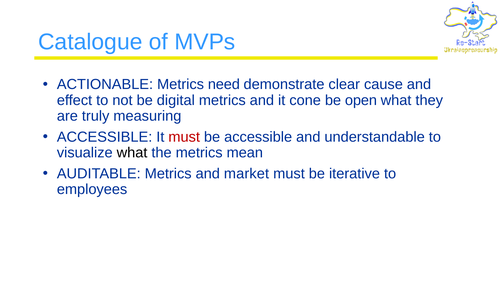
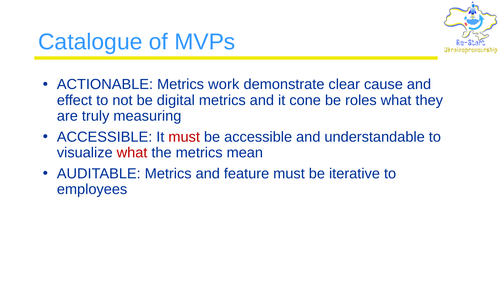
need: need -> work (224, 85)
open: open -> roles (361, 100)
what colour: black -> red (132, 153)
market: market -> feature (247, 174)
